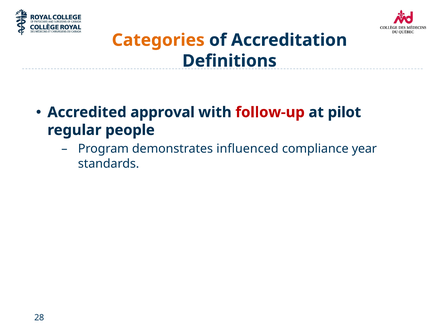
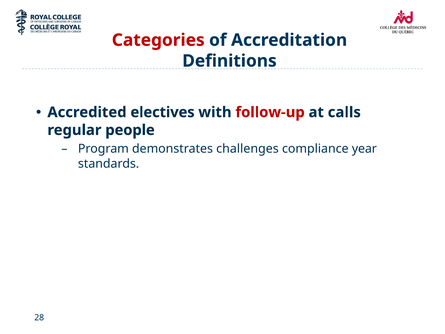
Categories colour: orange -> red (158, 40)
approval: approval -> electives (163, 112)
pilot: pilot -> calls (344, 112)
influenced: influenced -> challenges (247, 149)
